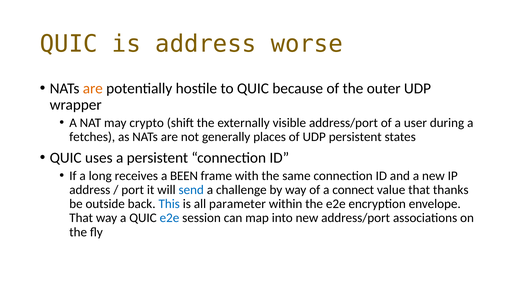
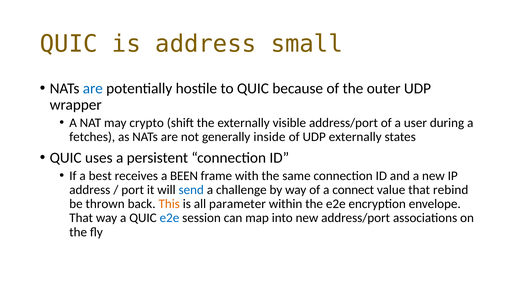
worse: worse -> small (307, 44)
are colour: orange -> blue (93, 88)
places: places -> inside (269, 137)
UDP persistent: persistent -> externally (355, 137)
long: long -> best (100, 176)
thanks: thanks -> rebind (451, 190)
outside: outside -> thrown (105, 204)
This colour: blue -> orange (169, 204)
